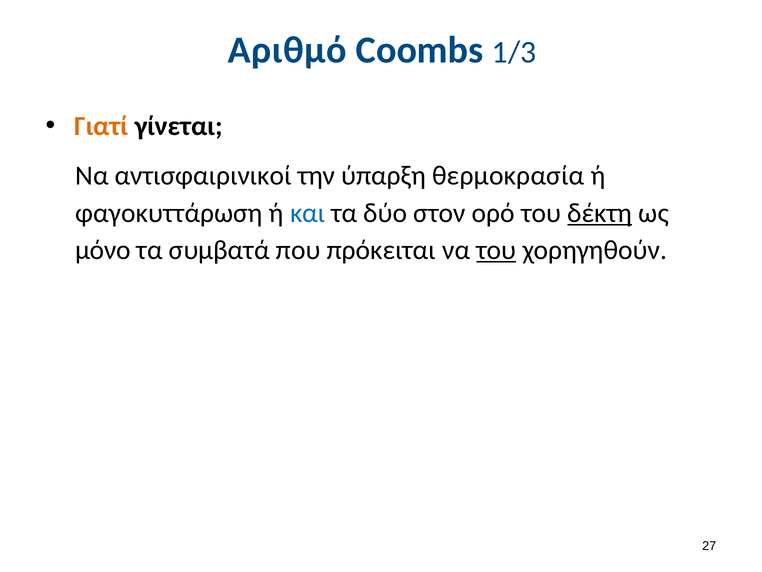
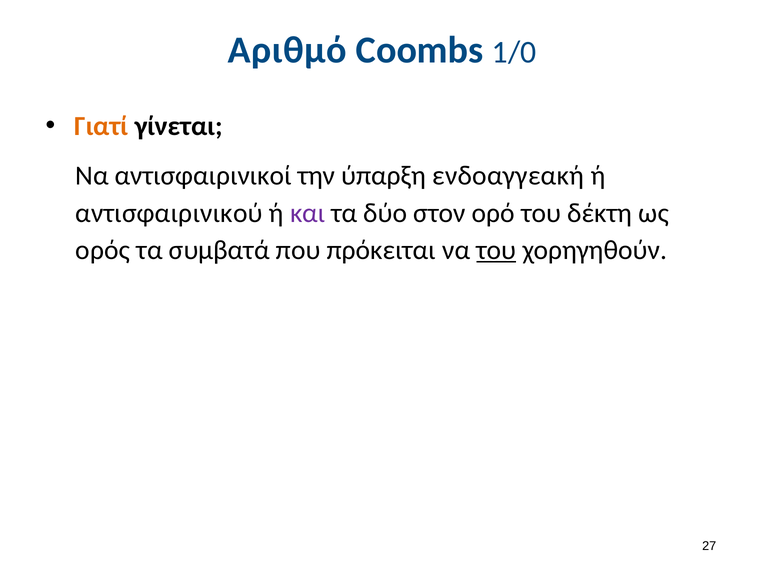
1/3: 1/3 -> 1/0 (514, 52)
θερμοκρασία: θερμοκρασία -> ενδοαγγεακή (508, 176)
φαγοκυττάρωση: φαγοκυττάρωση -> αντισφαιρινικού (169, 213)
και colour: blue -> purple (308, 213)
δέκτη underline: present -> none (600, 213)
μόνο: μόνο -> ορός (103, 250)
